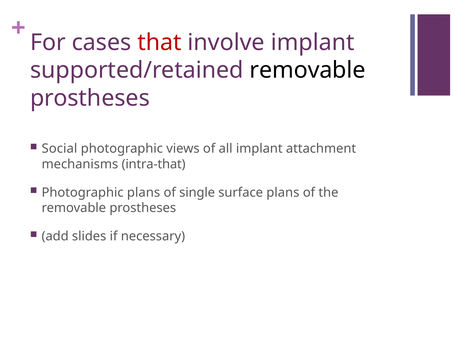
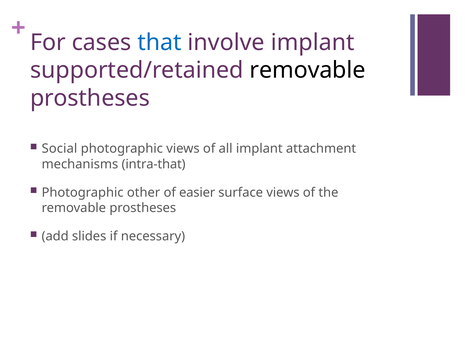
that colour: red -> blue (159, 43)
Photographic plans: plans -> other (144, 193)
single: single -> easier (197, 193)
surface plans: plans -> views (283, 193)
